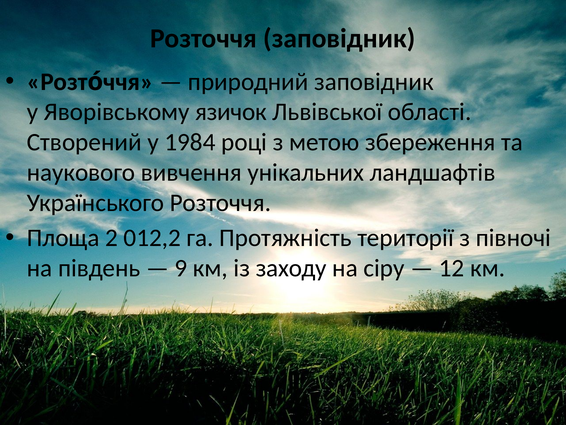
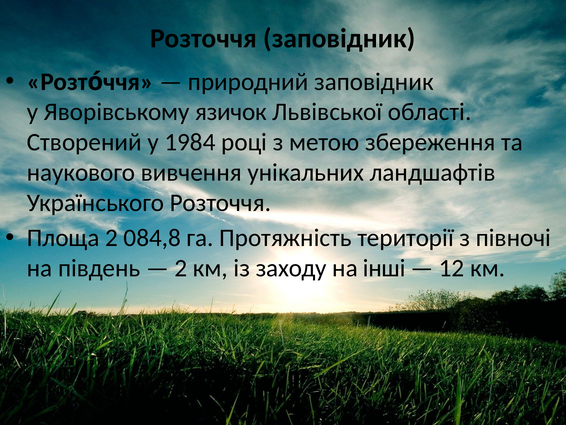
012,2: 012,2 -> 084,8 (152, 238)
9: 9 -> 2 (181, 268)
сіру: сіру -> інші (384, 268)
